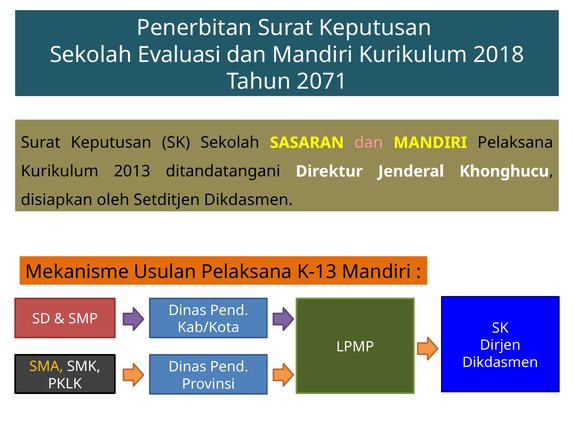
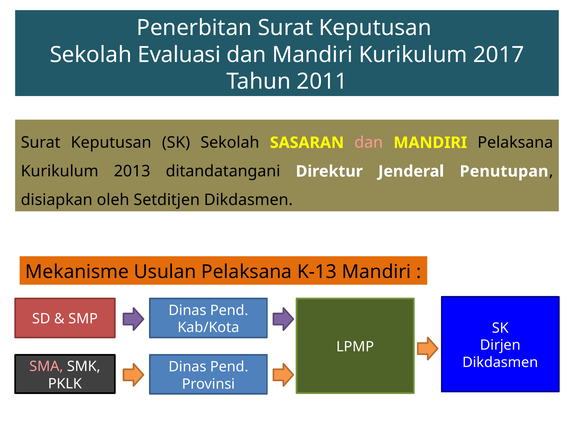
2018: 2018 -> 2017 (499, 55)
2071: 2071 -> 2011 (322, 82)
Khonghucu: Khonghucu -> Penutupan (504, 172)
SMA colour: yellow -> pink (46, 367)
